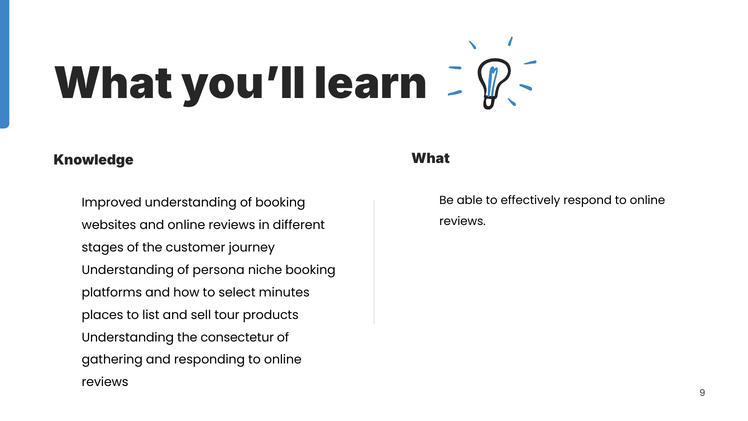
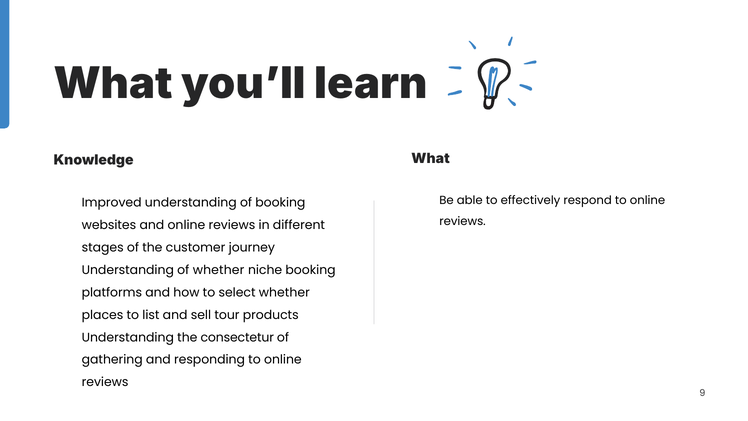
of persona: persona -> whether (219, 270)
select minutes: minutes -> whether (284, 292)
